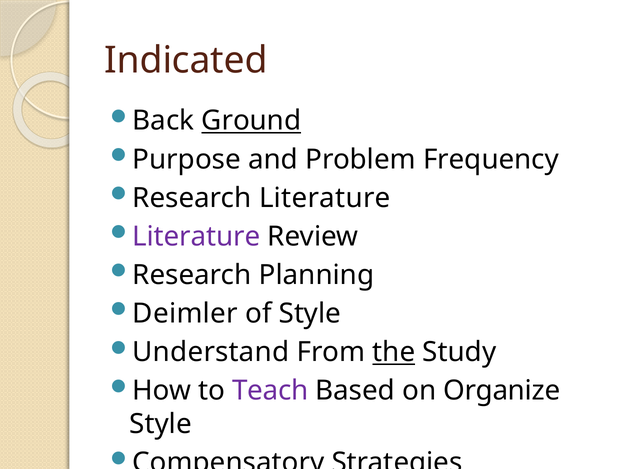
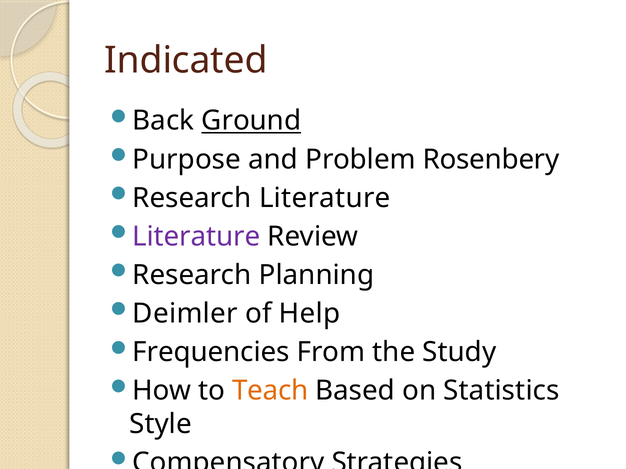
Frequency: Frequency -> Rosenbery (491, 160)
of Style: Style -> Help (310, 314)
Understand: Understand -> Frequencies (211, 353)
the underline: present -> none (394, 353)
Teach colour: purple -> orange (270, 391)
Organize: Organize -> Statistics (502, 391)
